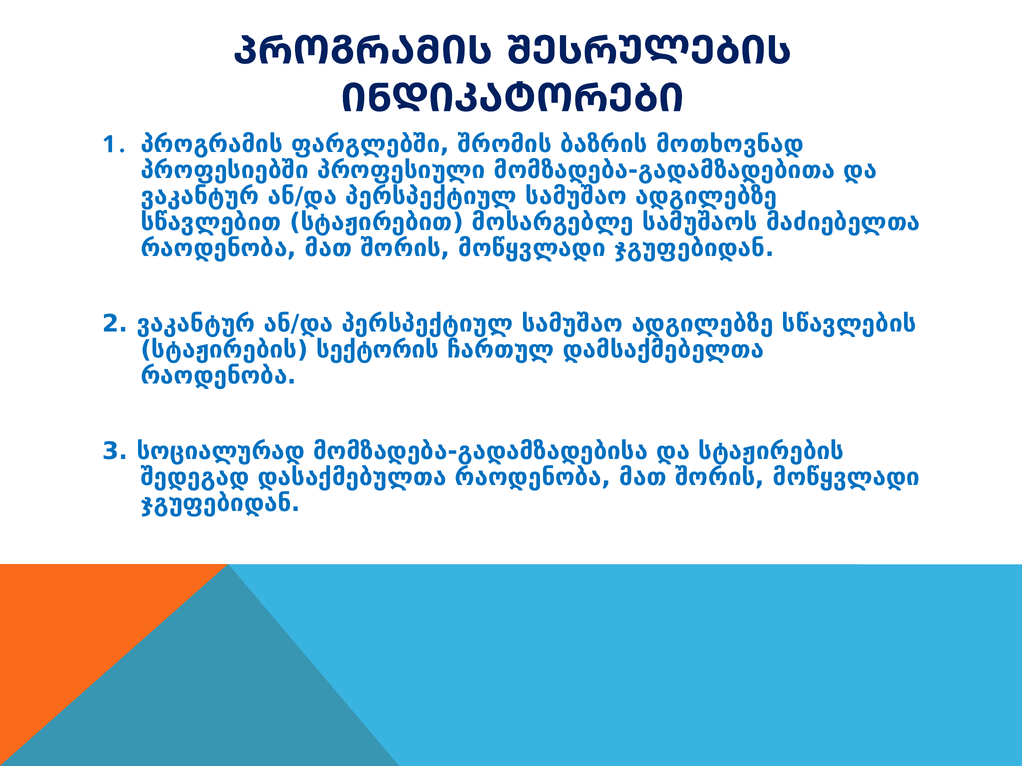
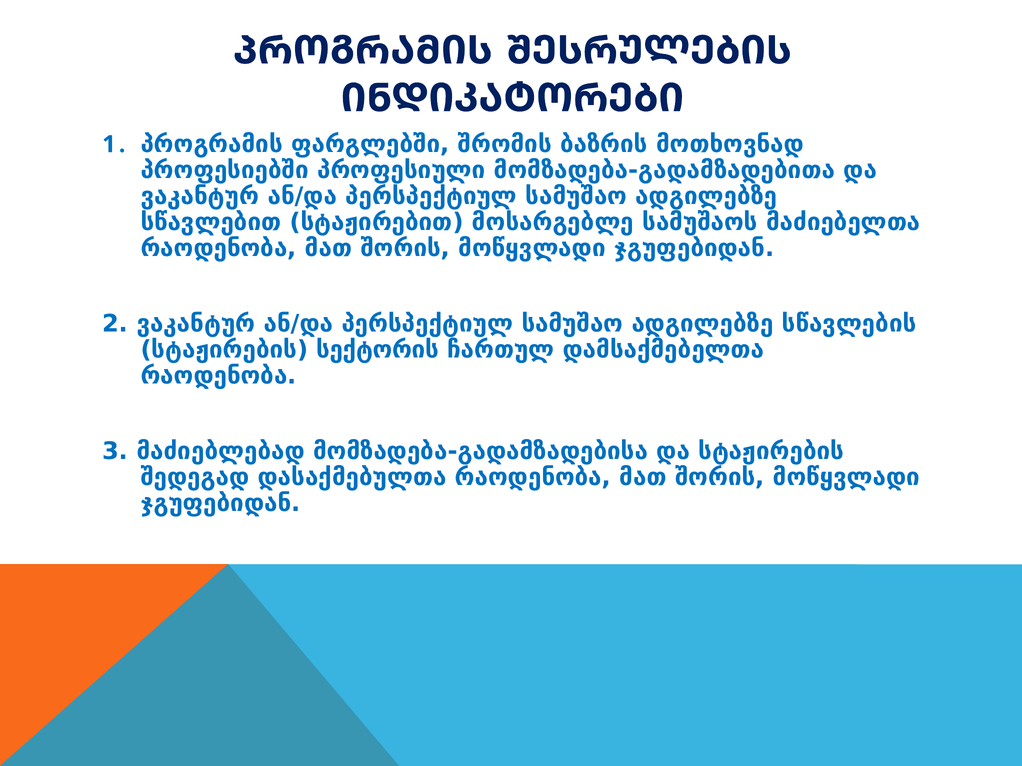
სოციალურად: სოციალურად -> მაძიებლებად (221, 452)
